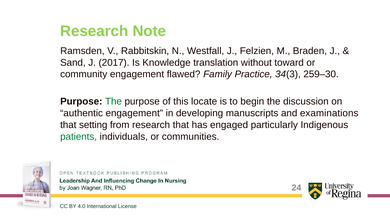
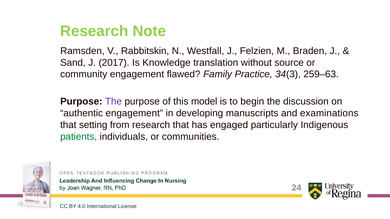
toward: toward -> source (289, 63)
259–30: 259–30 -> 259–63 (321, 74)
The colour: green -> purple (113, 102)
locate: locate -> model (204, 102)
